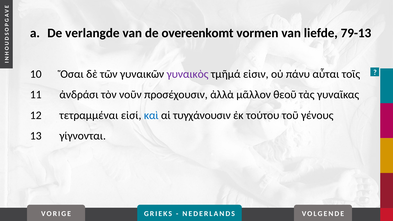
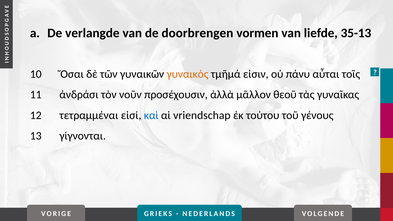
overeenkomt: overeenkomt -> doorbrengen (197, 33)
79-13: 79-13 -> 35-13 (356, 33)
γυναικὸς colour: purple -> orange (188, 74)
τυγχάνουσιν: τυγχάνουσιν -> vriendschap (202, 115)
